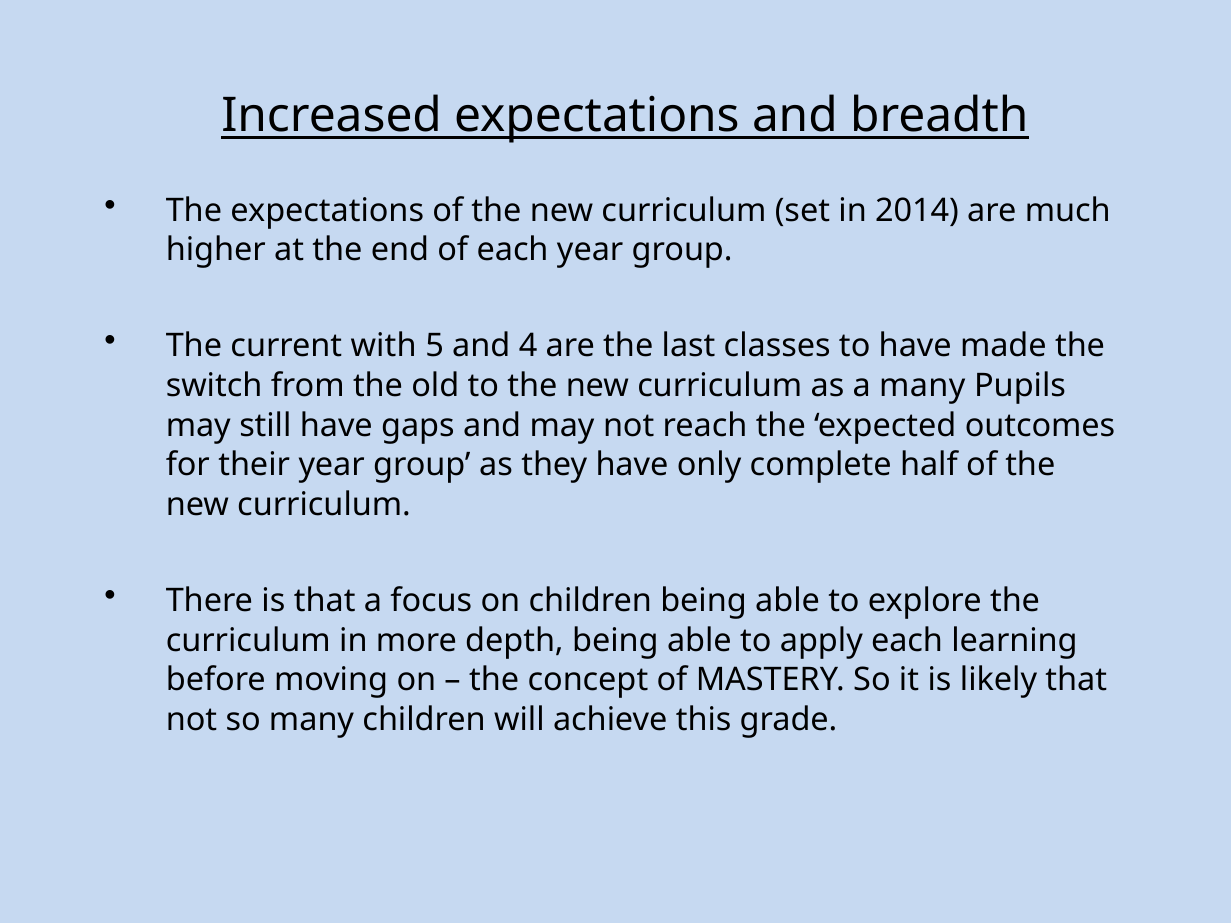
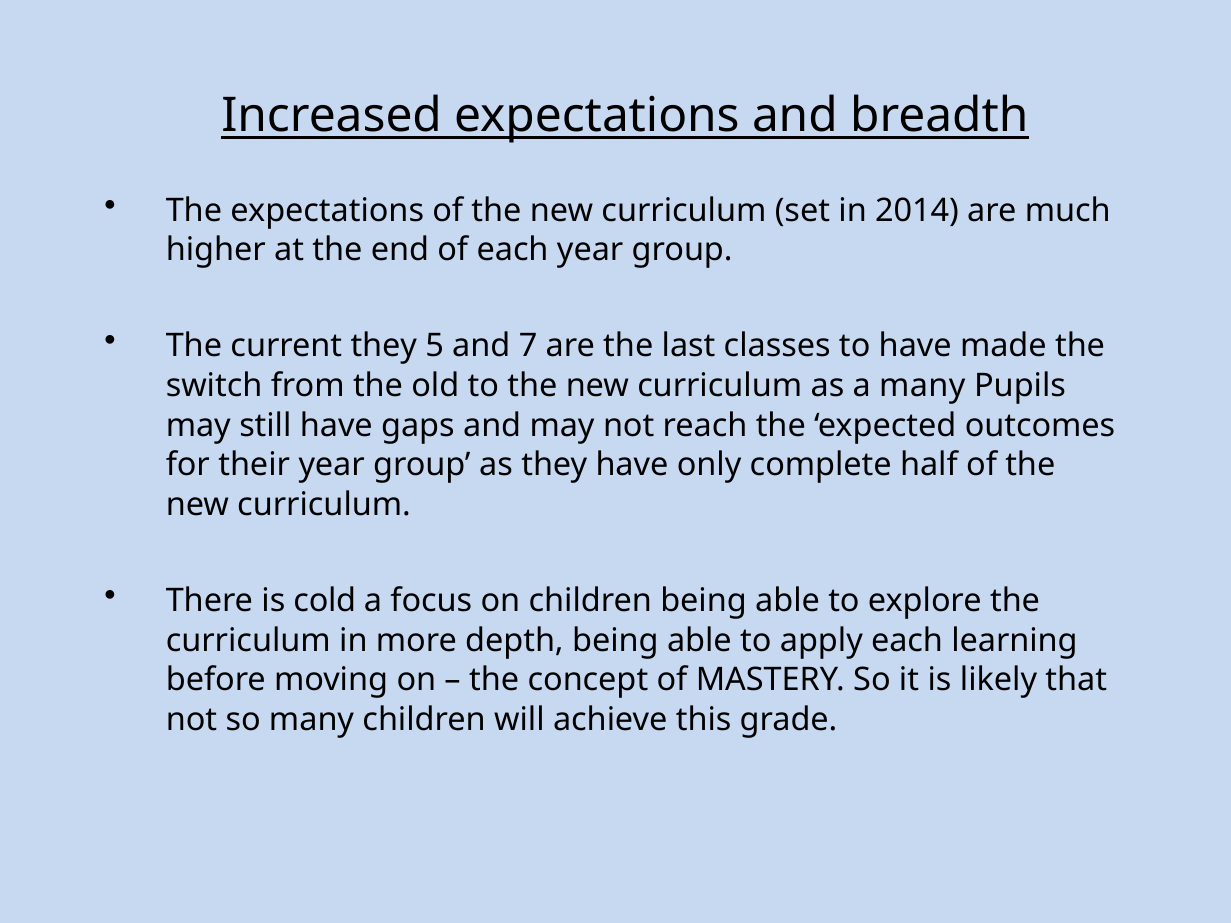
current with: with -> they (384, 346)
4: 4 -> 7 (528, 346)
is that: that -> cold (325, 601)
